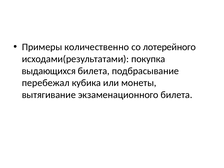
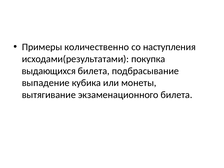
лотерейного: лотерейного -> наступления (169, 47)
перебежал: перебежал -> выпадение (46, 83)
